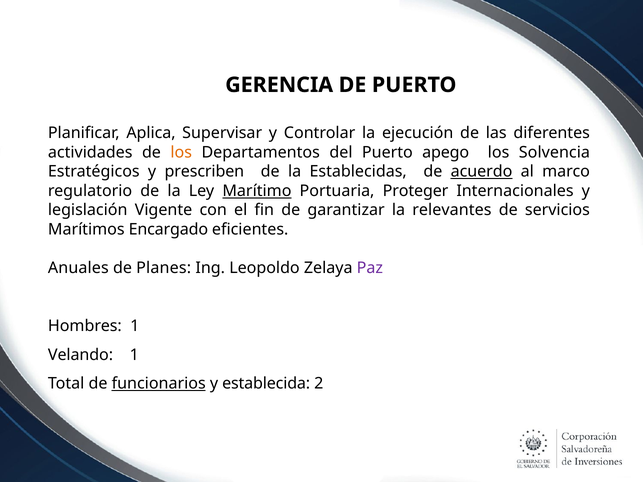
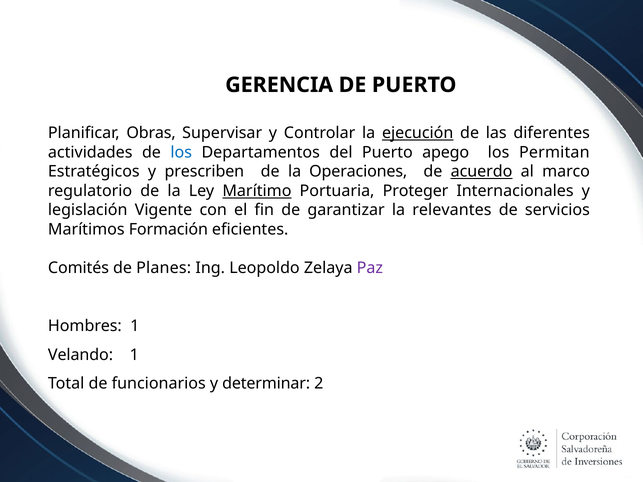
Aplica: Aplica -> Obras (151, 133)
ejecución underline: none -> present (418, 133)
los colour: orange -> blue (181, 152)
Solvencia: Solvencia -> Permitan (554, 152)
Establecidas: Establecidas -> Operaciones (358, 172)
Encargado: Encargado -> Formación (168, 230)
Anuales: Anuales -> Comités (78, 268)
funcionarios underline: present -> none (159, 384)
establecida: establecida -> determinar (266, 384)
